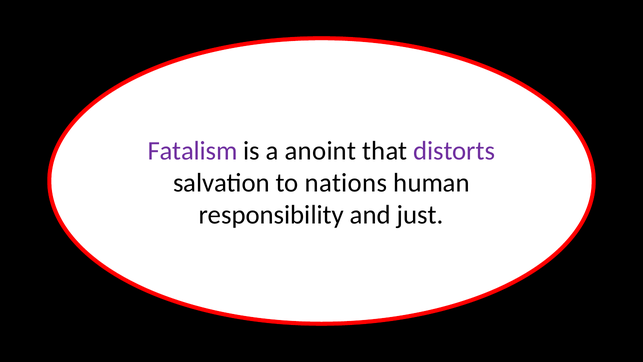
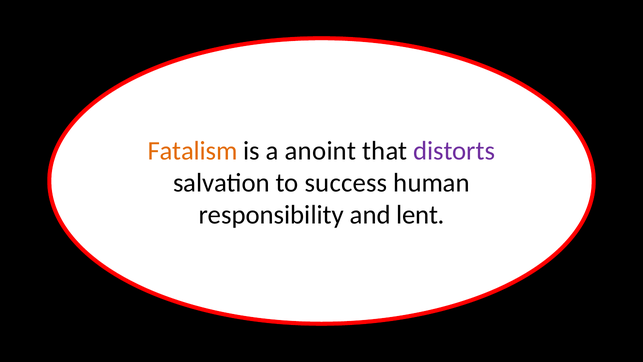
Fatalism colour: purple -> orange (193, 151)
nations: nations -> success (346, 183)
just: just -> lent (420, 215)
